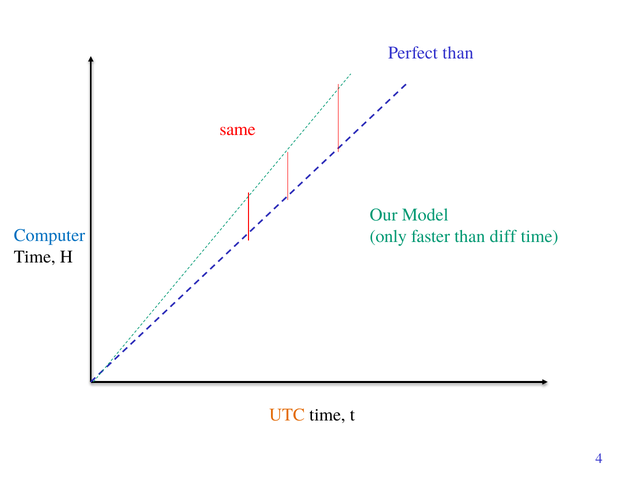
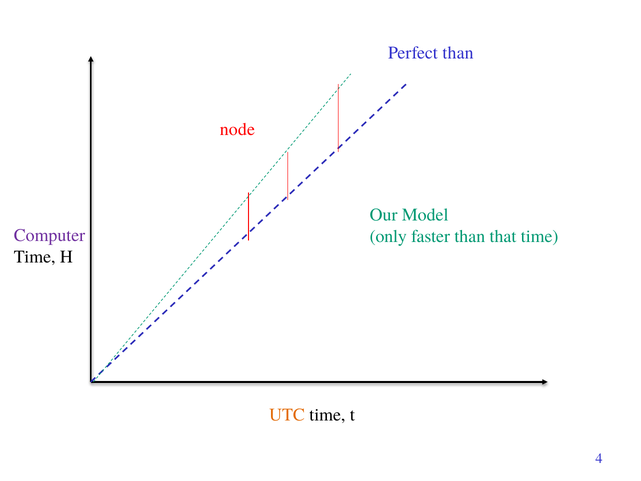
same: same -> node (237, 129)
Computer colour: blue -> purple (49, 235)
diff: diff -> that (503, 236)
